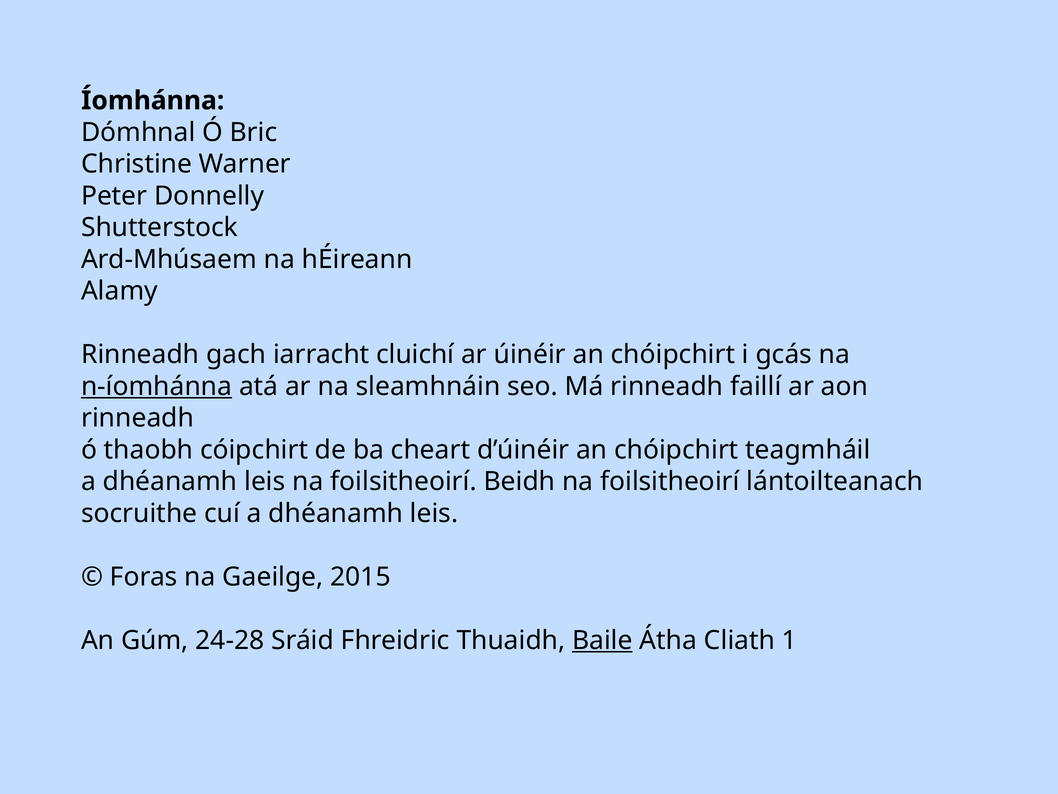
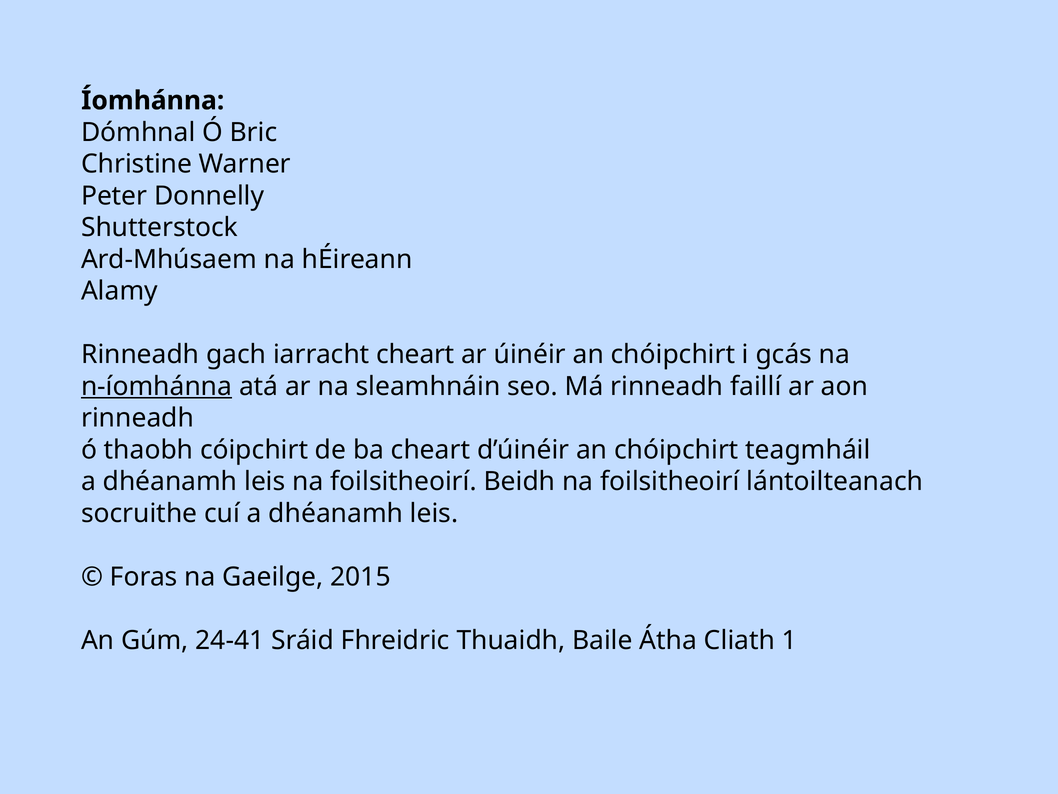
iarracht cluichí: cluichí -> cheart (415, 354)
24-28: 24-28 -> 24-41 (230, 640)
Baile underline: present -> none (602, 640)
